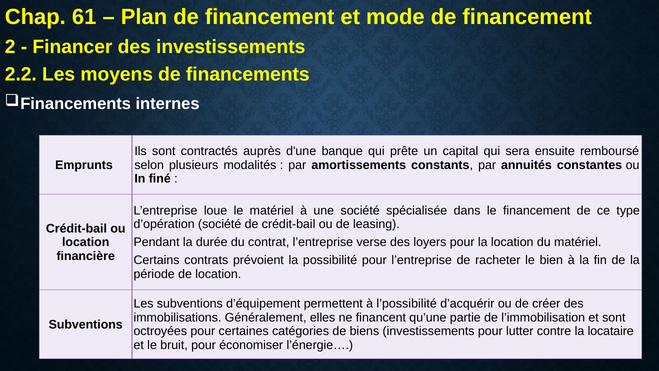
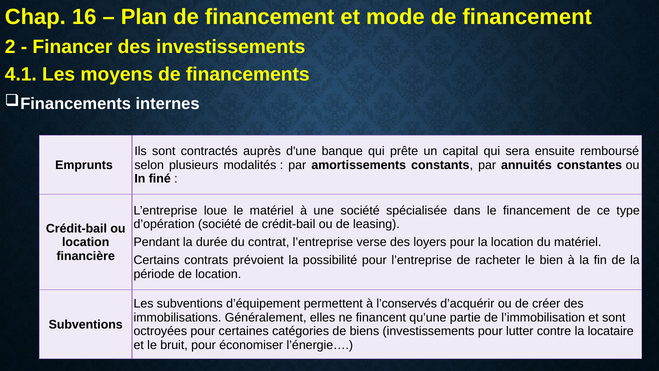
61: 61 -> 16 (84, 17)
2.2: 2.2 -> 4.1 (21, 74)
l’possibilité: l’possibilité -> l’conservés (407, 303)
